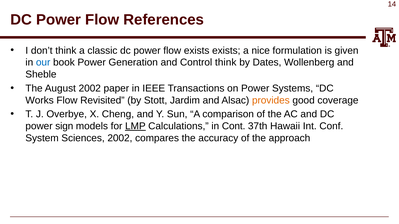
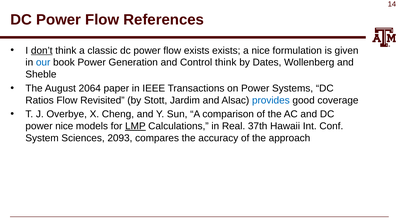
don’t underline: none -> present (42, 51)
August 2002: 2002 -> 2064 (90, 88)
Works: Works -> Ratios (40, 100)
provides colour: orange -> blue (271, 100)
power sign: sign -> nice (64, 126)
Cont: Cont -> Real (234, 126)
Sciences 2002: 2002 -> 2093 (120, 138)
